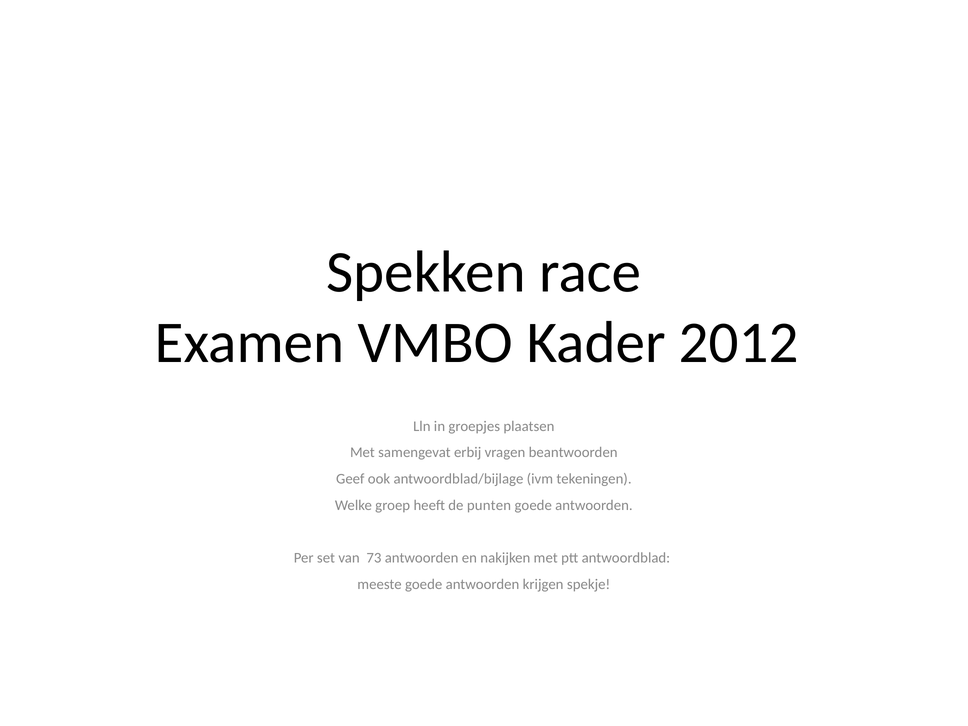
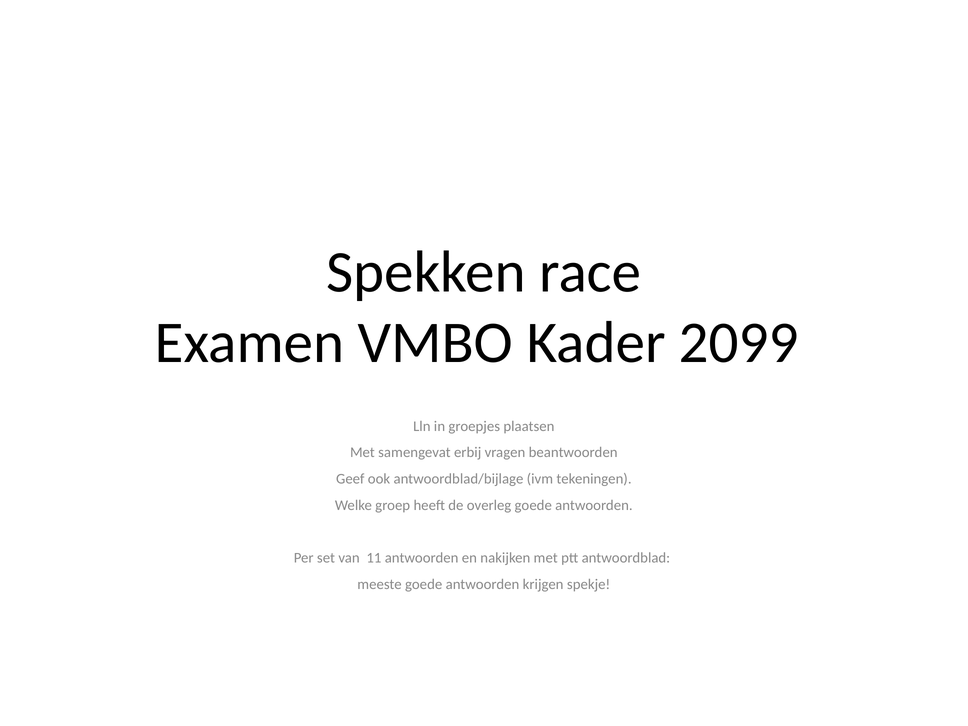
2012: 2012 -> 2099 (739, 343)
punten: punten -> overleg (489, 505)
73: 73 -> 11 (374, 558)
